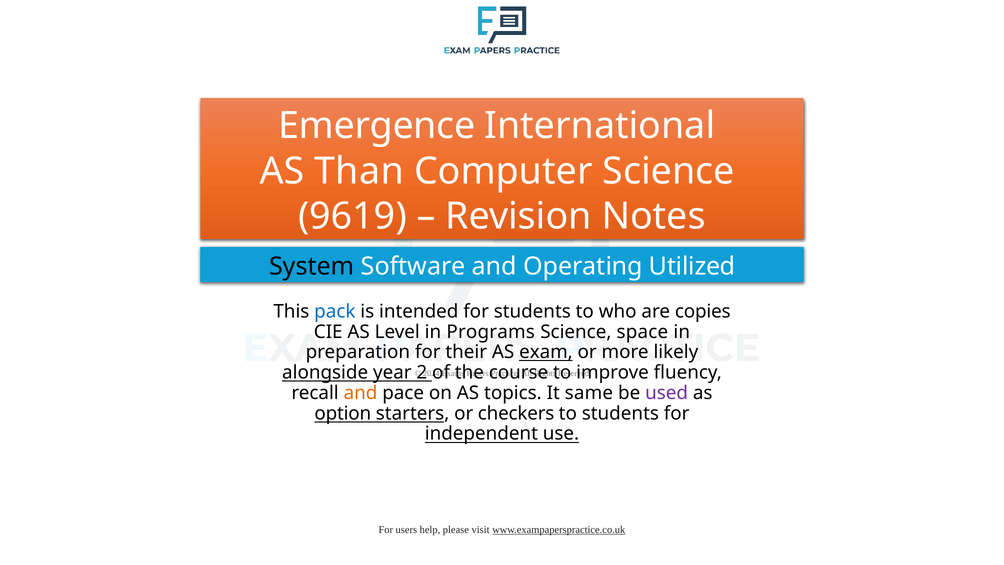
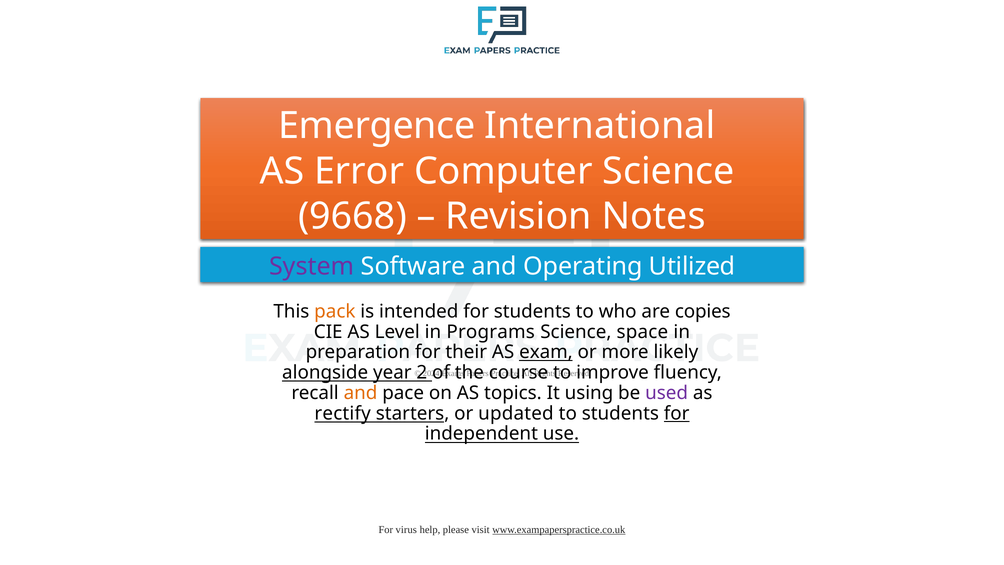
Than: Than -> Error (359, 171)
9619: 9619 -> 9668 (352, 216)
System colour: black -> purple (312, 266)
pack colour: blue -> orange (335, 311)
same: same -> using (589, 393)
option: option -> rectify (343, 413)
checkers: checkers -> updated (516, 413)
for underline: none -> present (677, 413)
users: users -> virus (406, 529)
